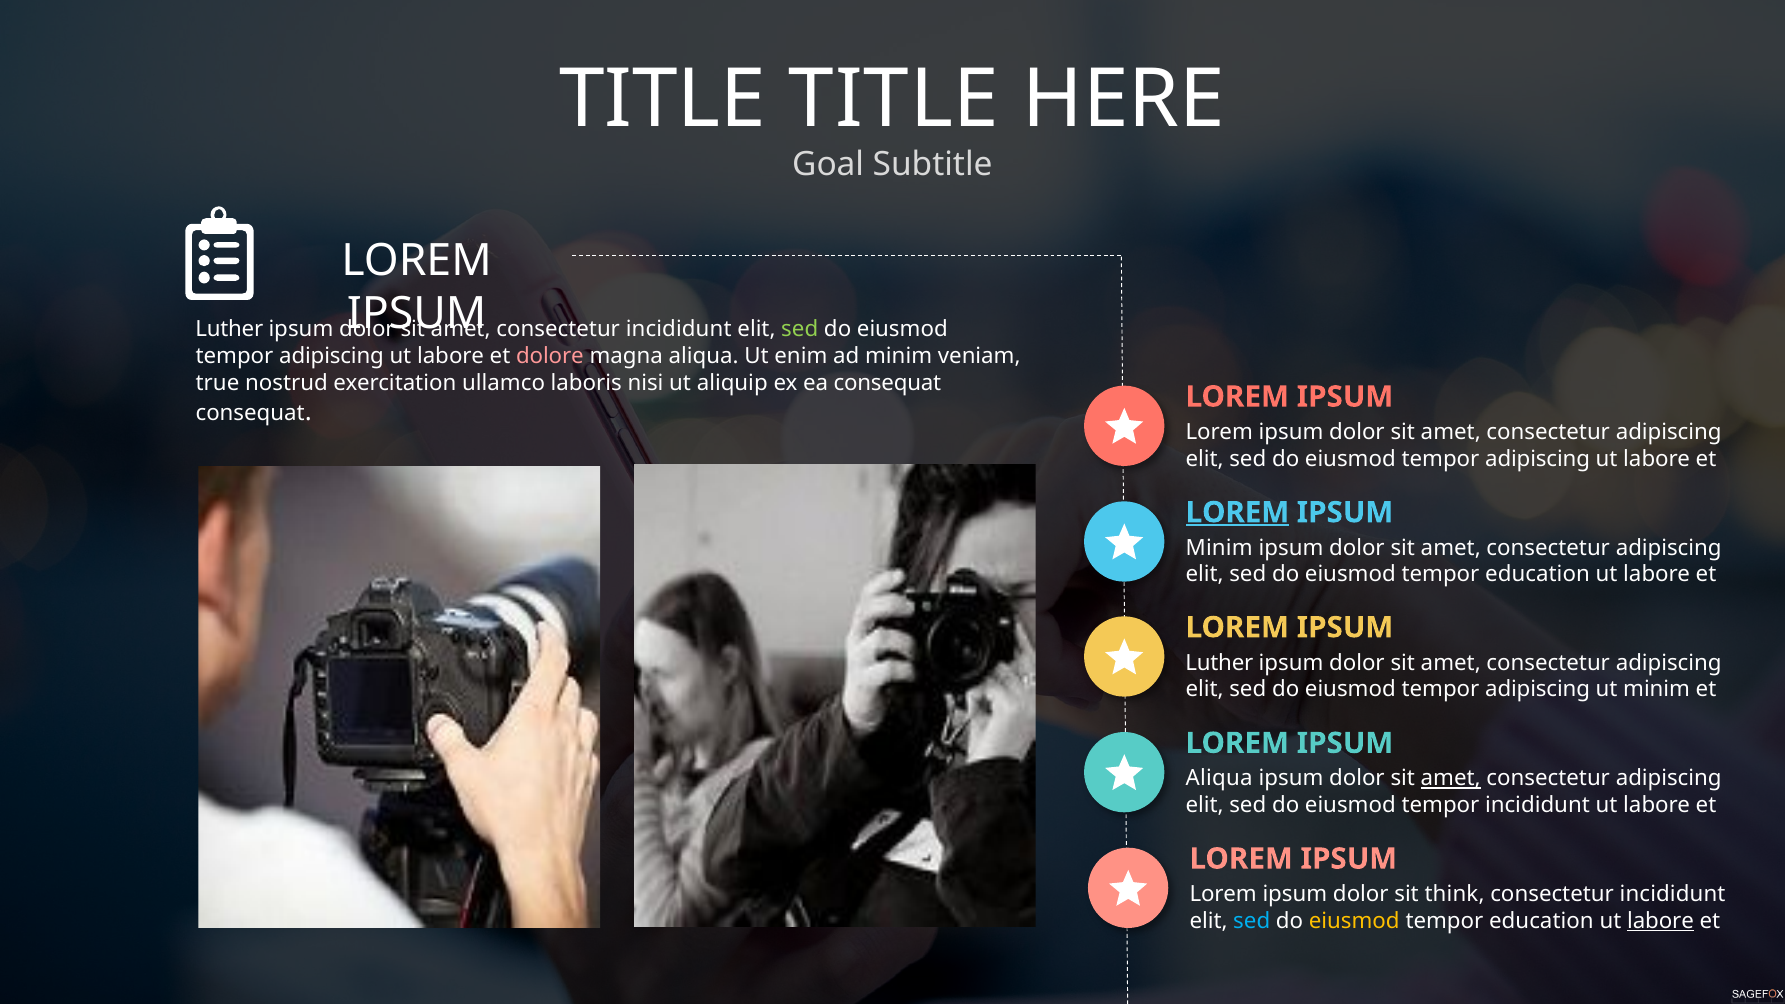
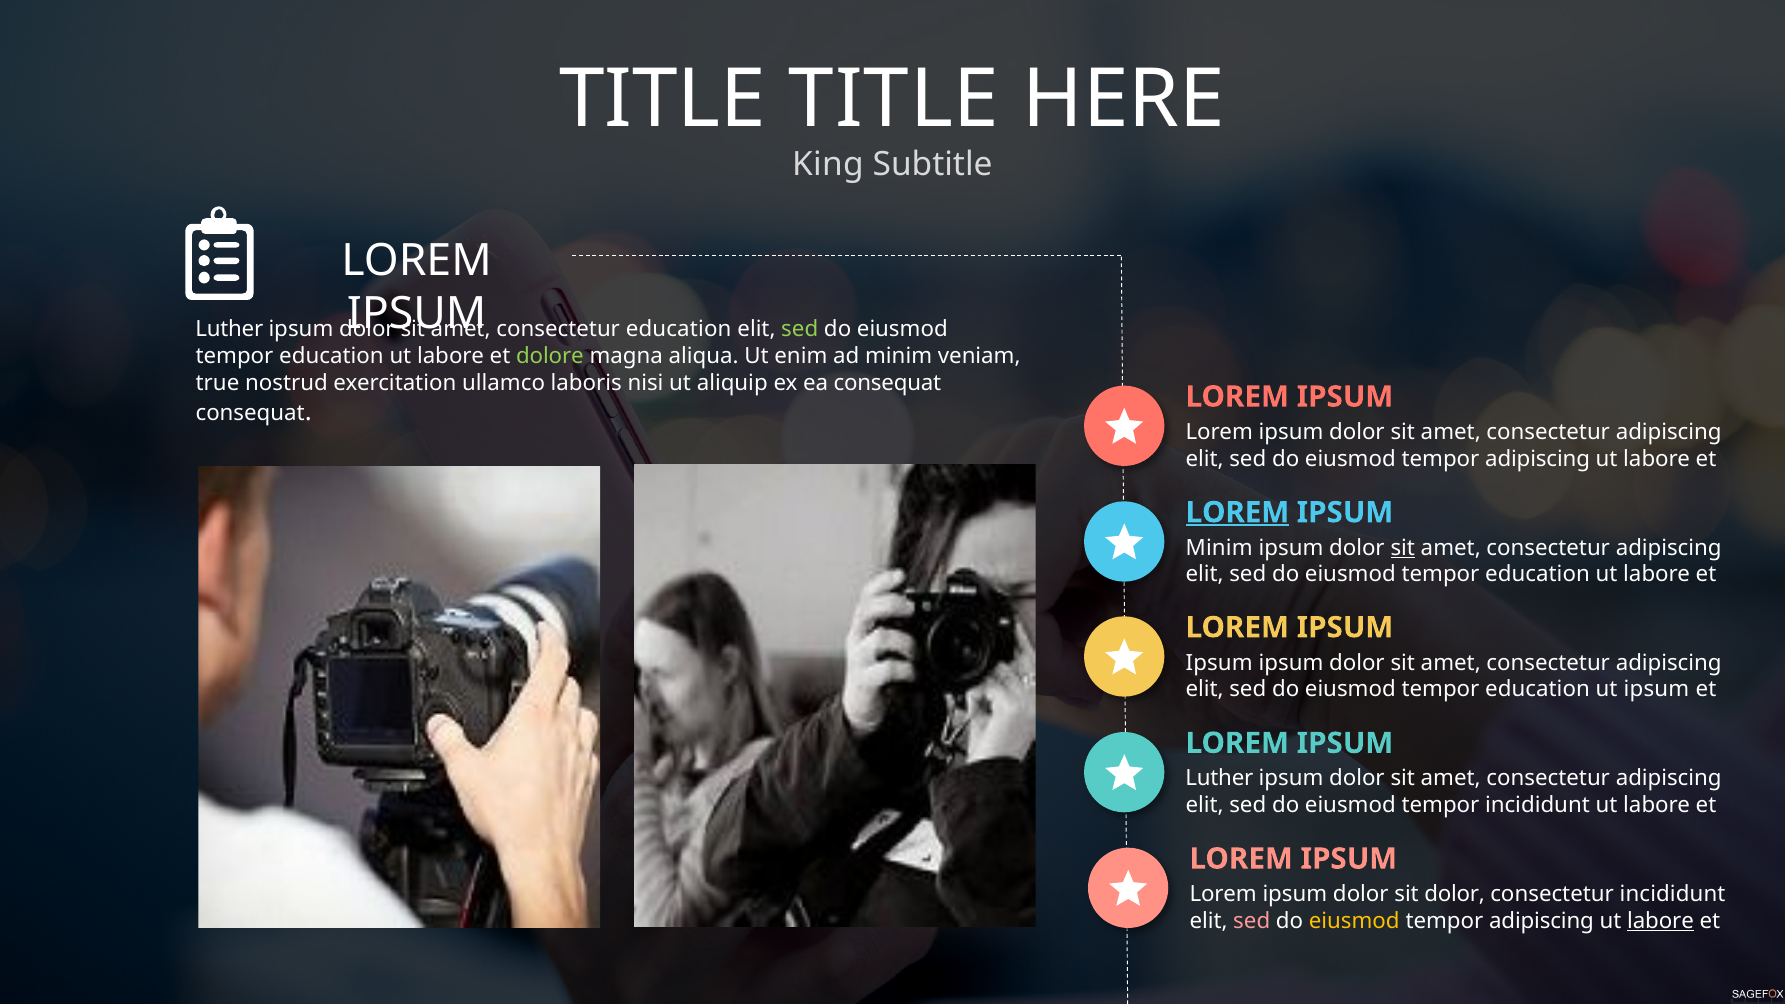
Goal: Goal -> King (828, 165)
incididunt: incididunt -> education (679, 329)
adipiscing: adipiscing -> education (331, 356)
dolore colour: pink -> light green (550, 356)
sit underline: none -> present (1403, 548)
Luther: Luther -> Ipsum (1219, 663)
adipiscing: adipiscing -> education (1537, 689)
ut minim: minim -> ipsum (1656, 689)
Aliqua: Aliqua -> Luther (1219, 778)
amet underline: present -> none (1451, 778)
sit think: think -> dolor (1455, 894)
sed colour: light blue -> pink (1252, 921)
education: education -> adipiscing (1541, 921)
